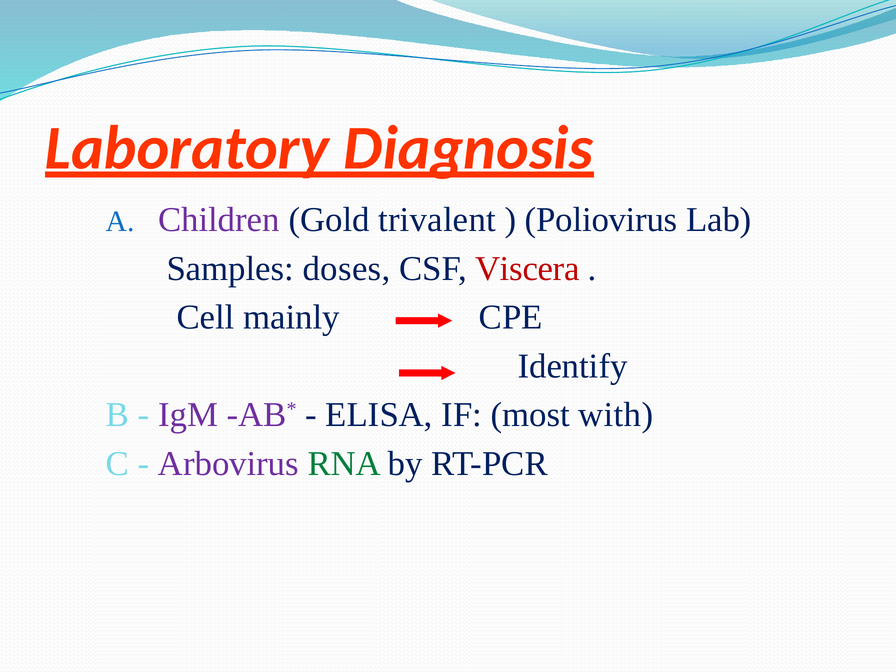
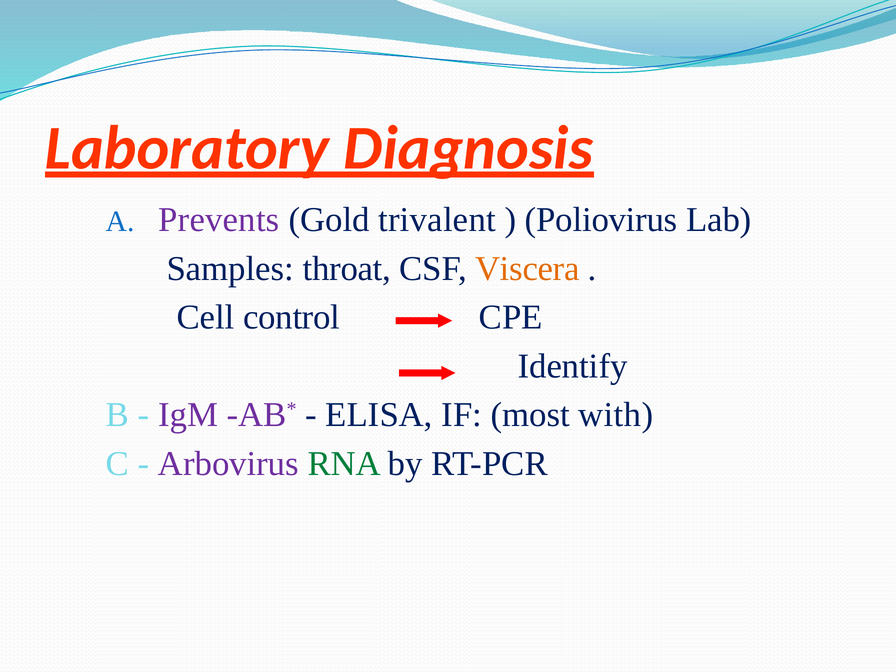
Children: Children -> Prevents (219, 220)
doses: doses -> throat (347, 269)
Viscera colour: red -> orange (527, 269)
mainly: mainly -> control (292, 317)
